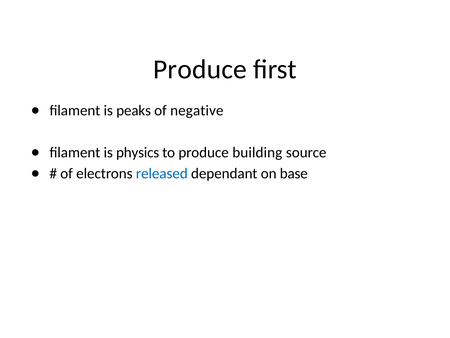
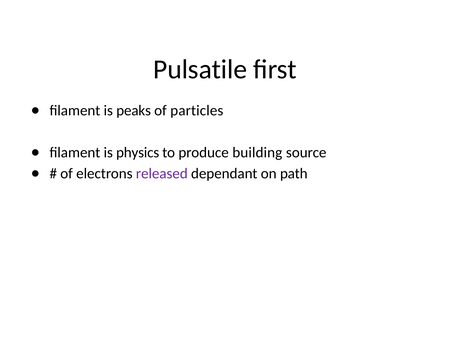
Produce: Produce -> Pulsatile (200, 69)
negative: negative -> particles (197, 110)
released colour: blue -> purple (162, 173)
base: base -> path (294, 173)
